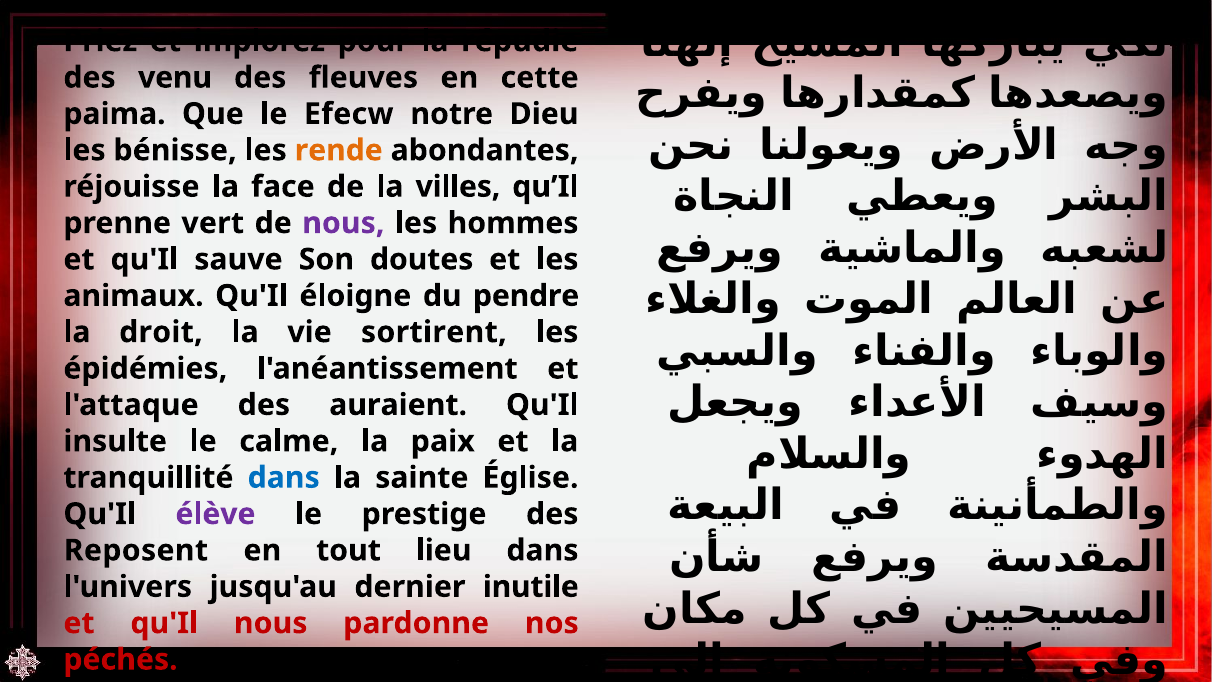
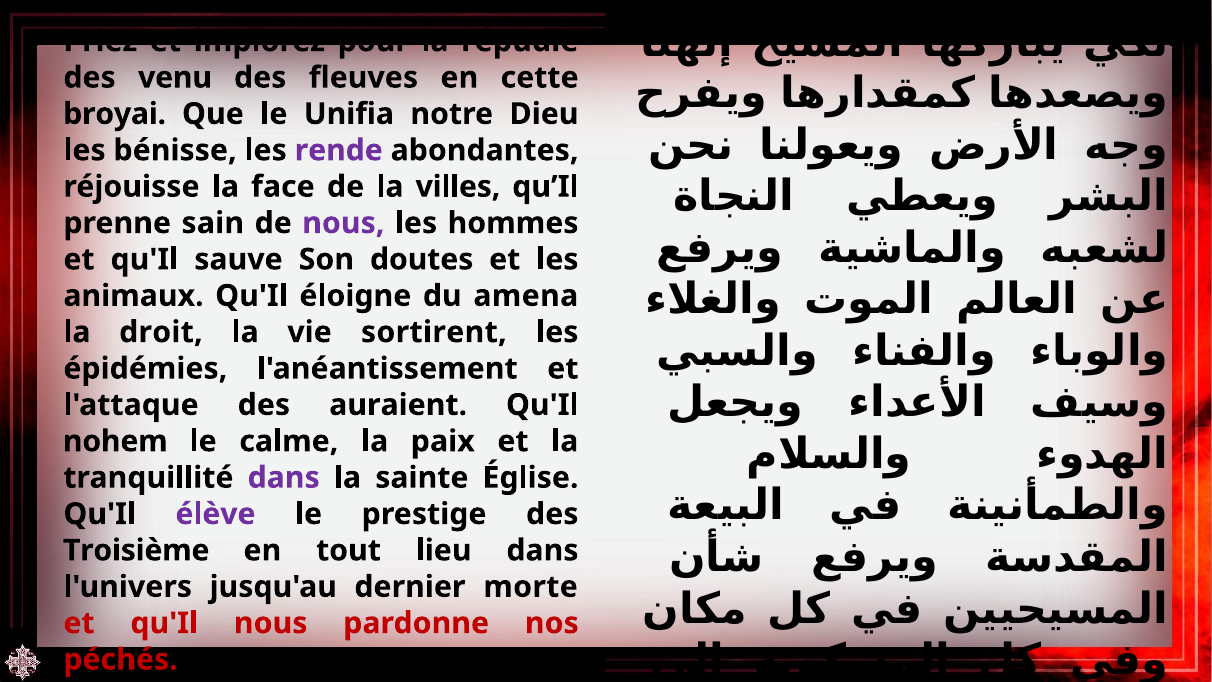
paima: paima -> broyai (115, 114)
Efecw: Efecw -> Unifia (349, 114)
rende colour: orange -> purple (339, 150)
vert: vert -> sain (213, 223)
pendre: pendre -> amena (526, 296)
insulte: insulte -> nohem (115, 441)
dans colour: blue -> purple (284, 478)
Reposent: Reposent -> Troisième (136, 550)
inutile: inutile -> morte (531, 587)
